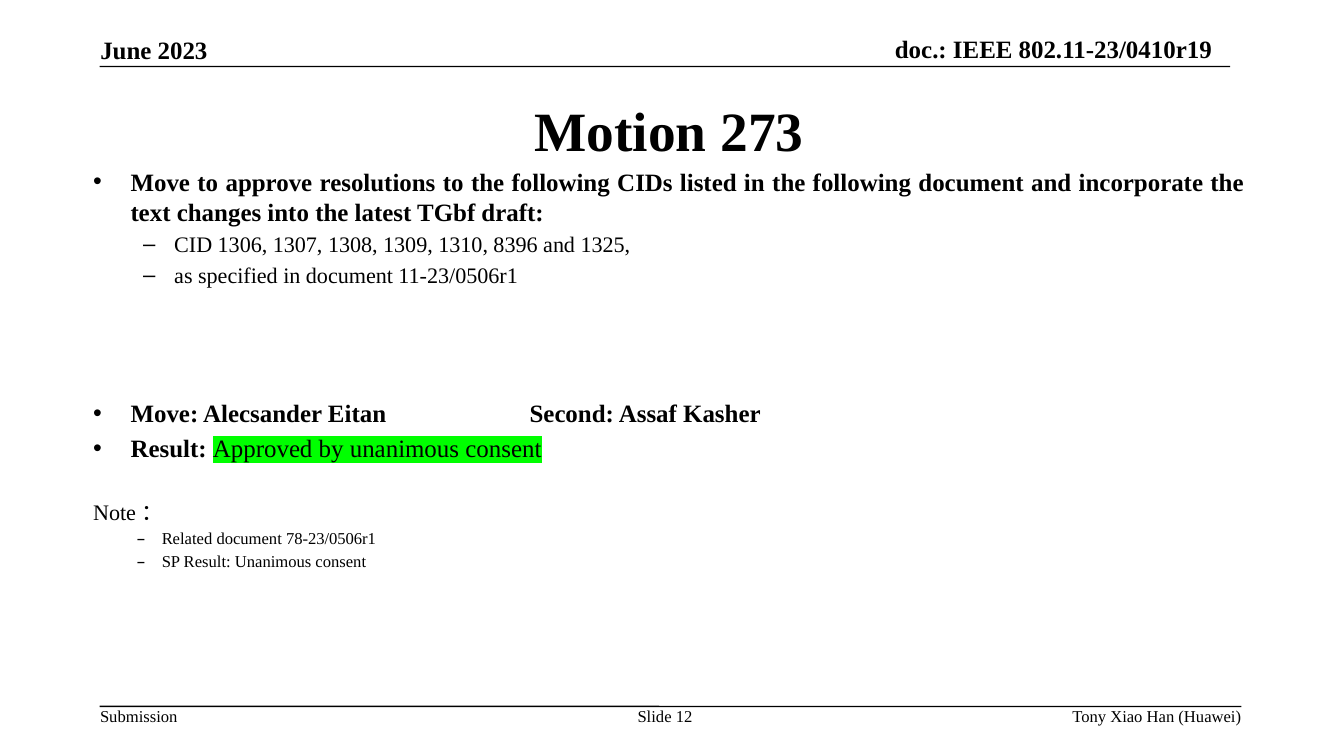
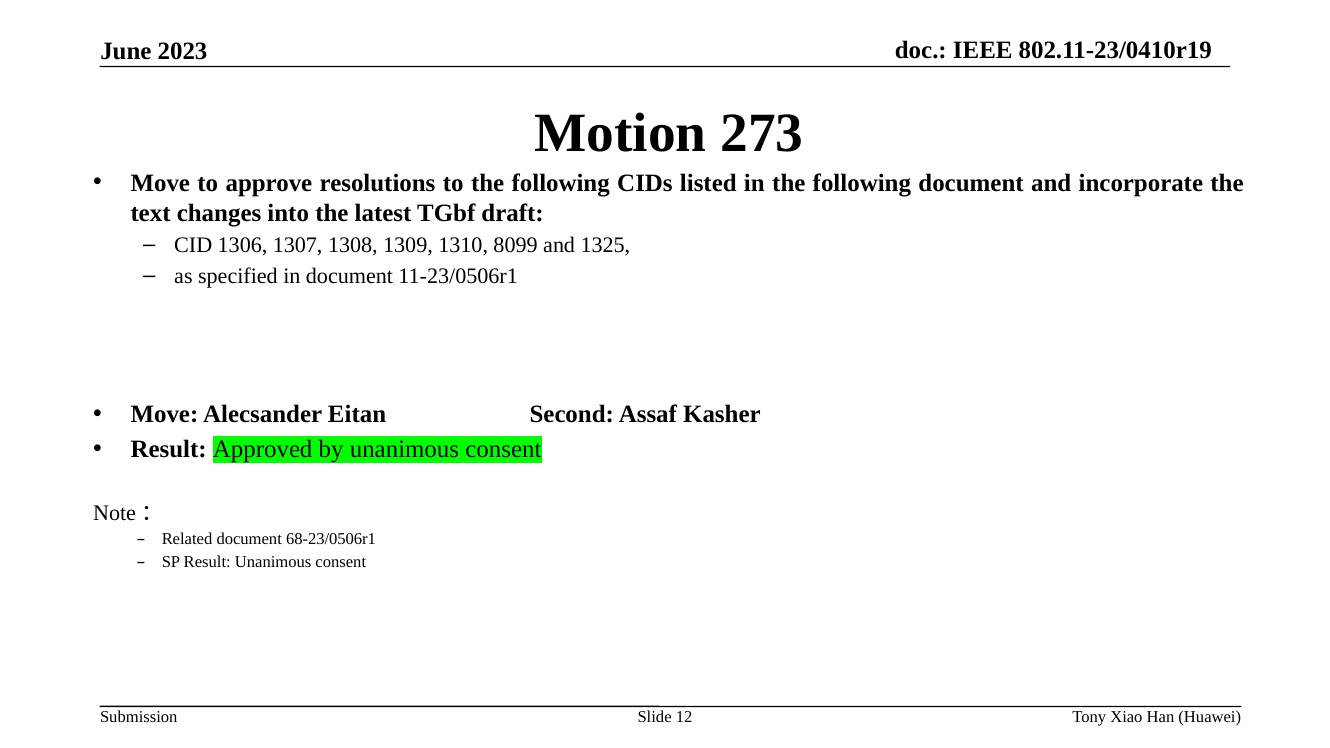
8396: 8396 -> 8099 (516, 245)
78-23/0506r1: 78-23/0506r1 -> 68-23/0506r1 (331, 539)
